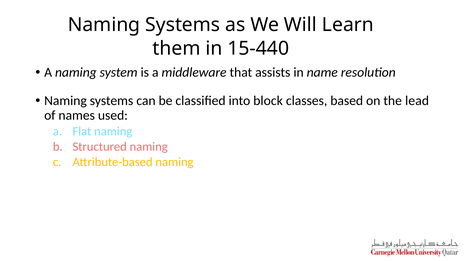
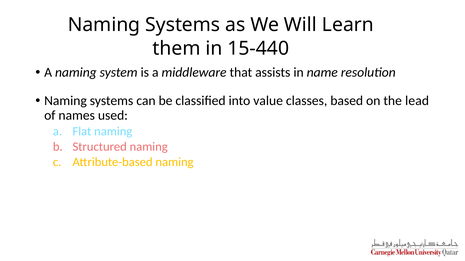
block: block -> value (268, 101)
